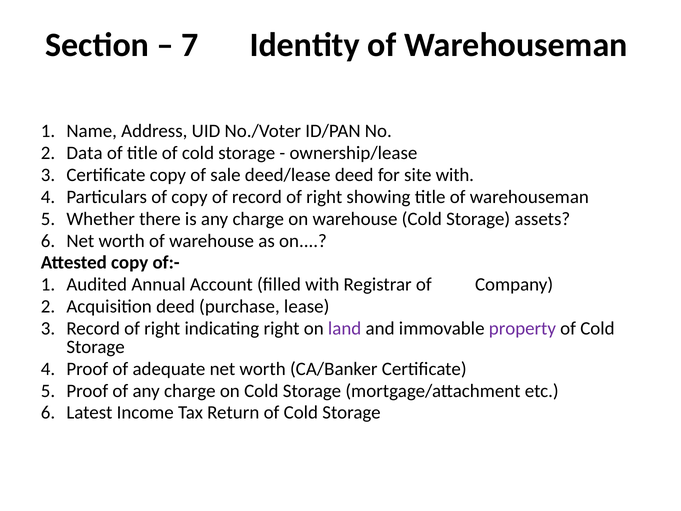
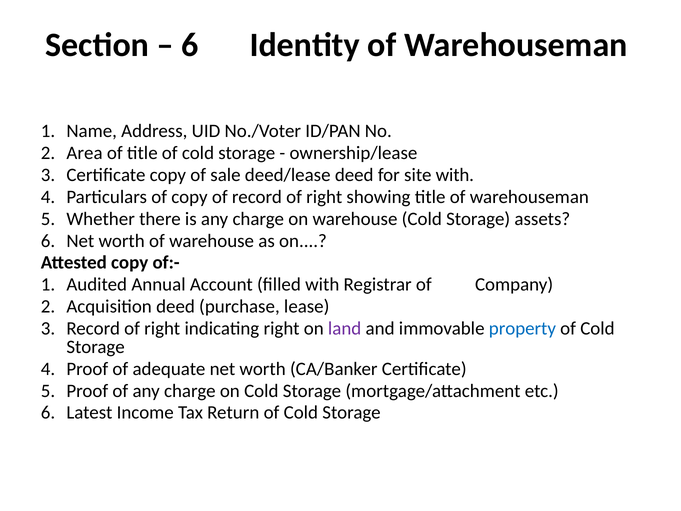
7: 7 -> 6 (190, 45)
Data: Data -> Area (85, 153)
property colour: purple -> blue (522, 328)
